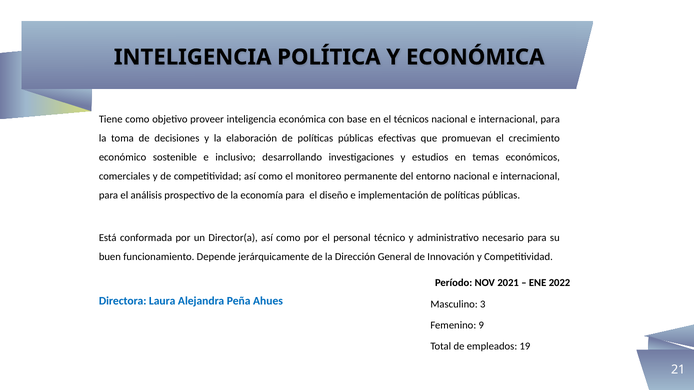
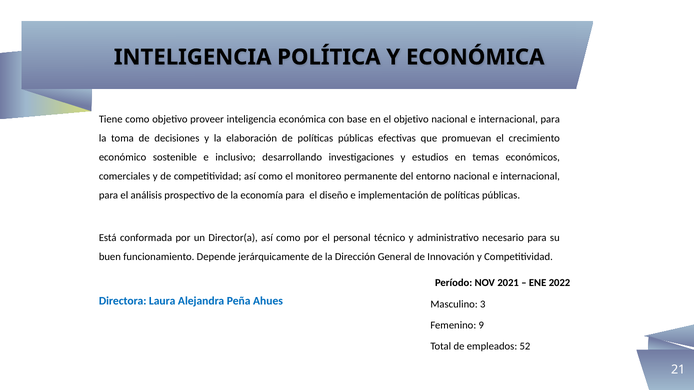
el técnicos: técnicos -> objetivo (411, 119)
19: 19 -> 52 (525, 347)
